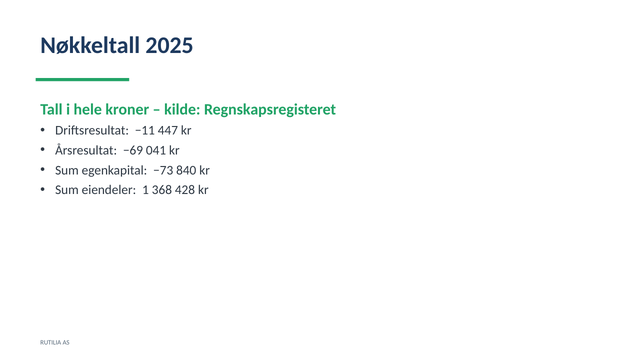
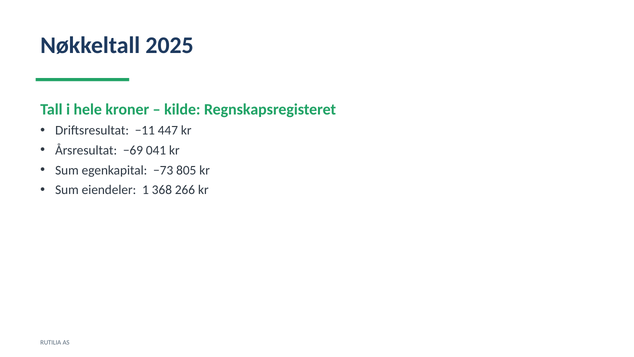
840: 840 -> 805 (186, 170)
428: 428 -> 266 (185, 190)
